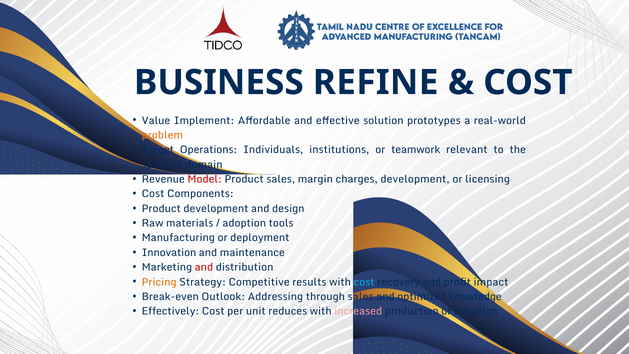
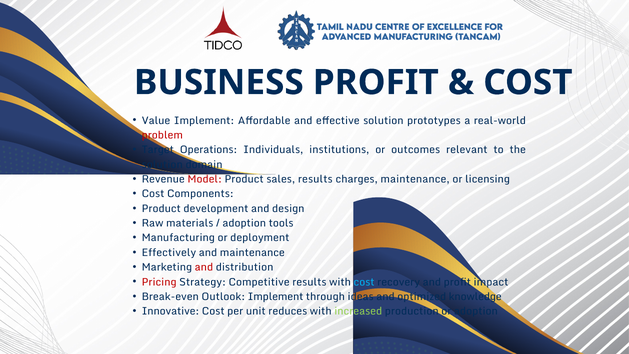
BUSINESS REFINE: REFINE -> PROFIT (376, 82)
problem colour: orange -> red (162, 135)
teamwork: teamwork -> outcomes (416, 150)
sales margin: margin -> results (315, 179)
charges development: development -> maintenance (415, 179)
Innovation: Innovation -> Effectively (169, 253)
Pricing colour: orange -> red (159, 282)
Outlook Addressing: Addressing -> Implement (276, 297)
through sales: sales -> ideas (361, 297)
Effectively: Effectively -> Innovative (170, 311)
increased colour: pink -> light green (358, 311)
